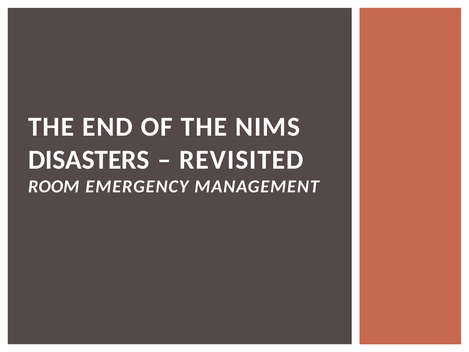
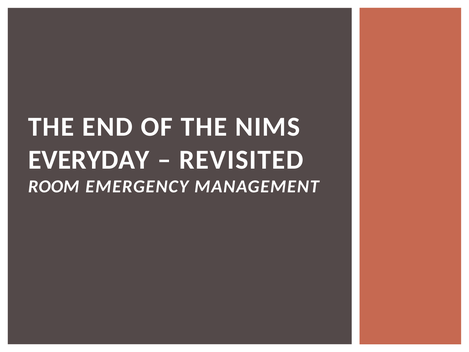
DISASTERS: DISASTERS -> EVERYDAY (89, 160)
